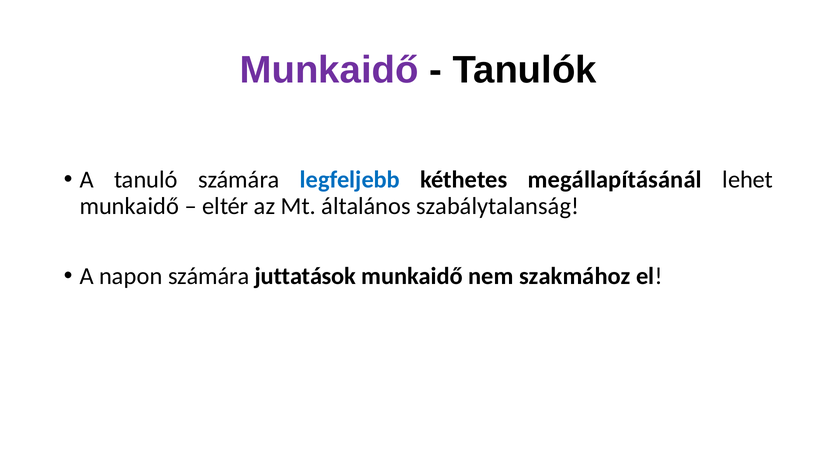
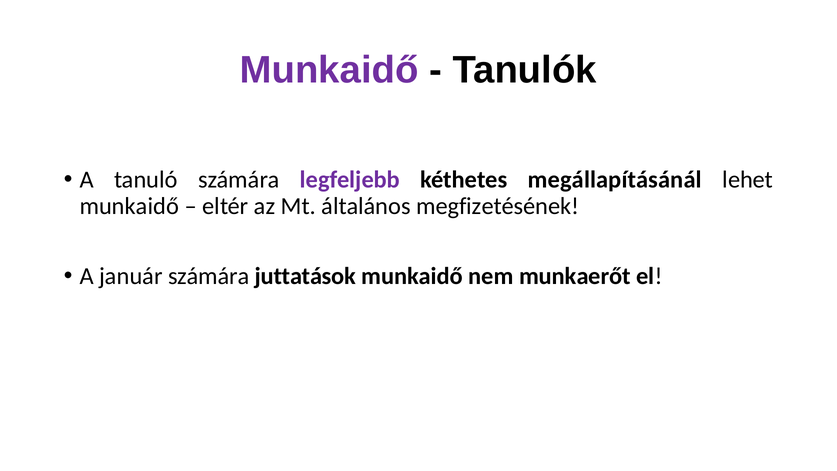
legfeljebb colour: blue -> purple (350, 180)
szabálytalanság: szabálytalanság -> megfizetésének (498, 206)
napon: napon -> január (131, 276)
szakmához: szakmához -> munkaerőt (575, 276)
